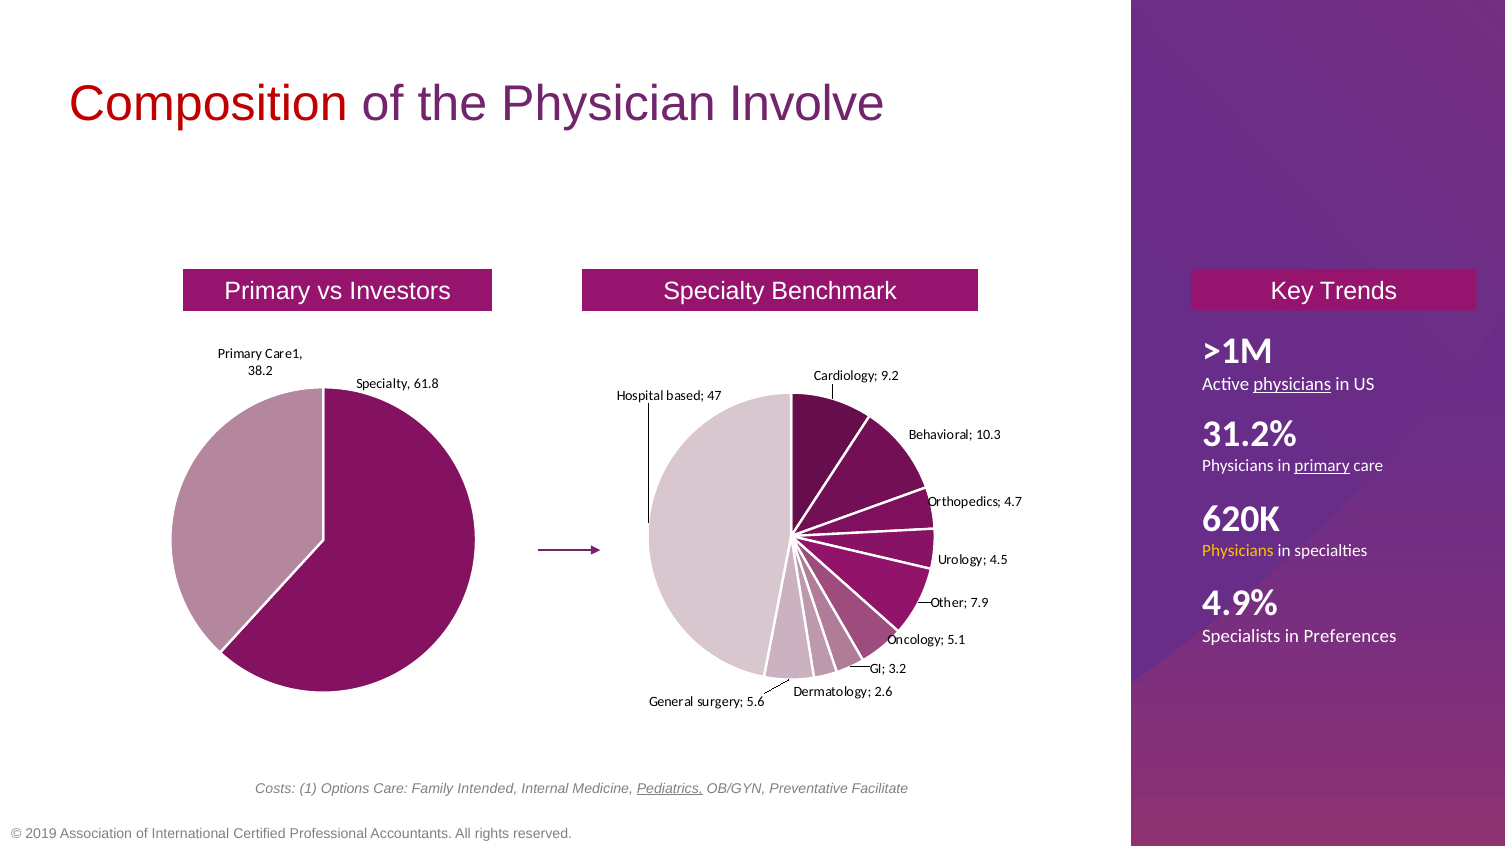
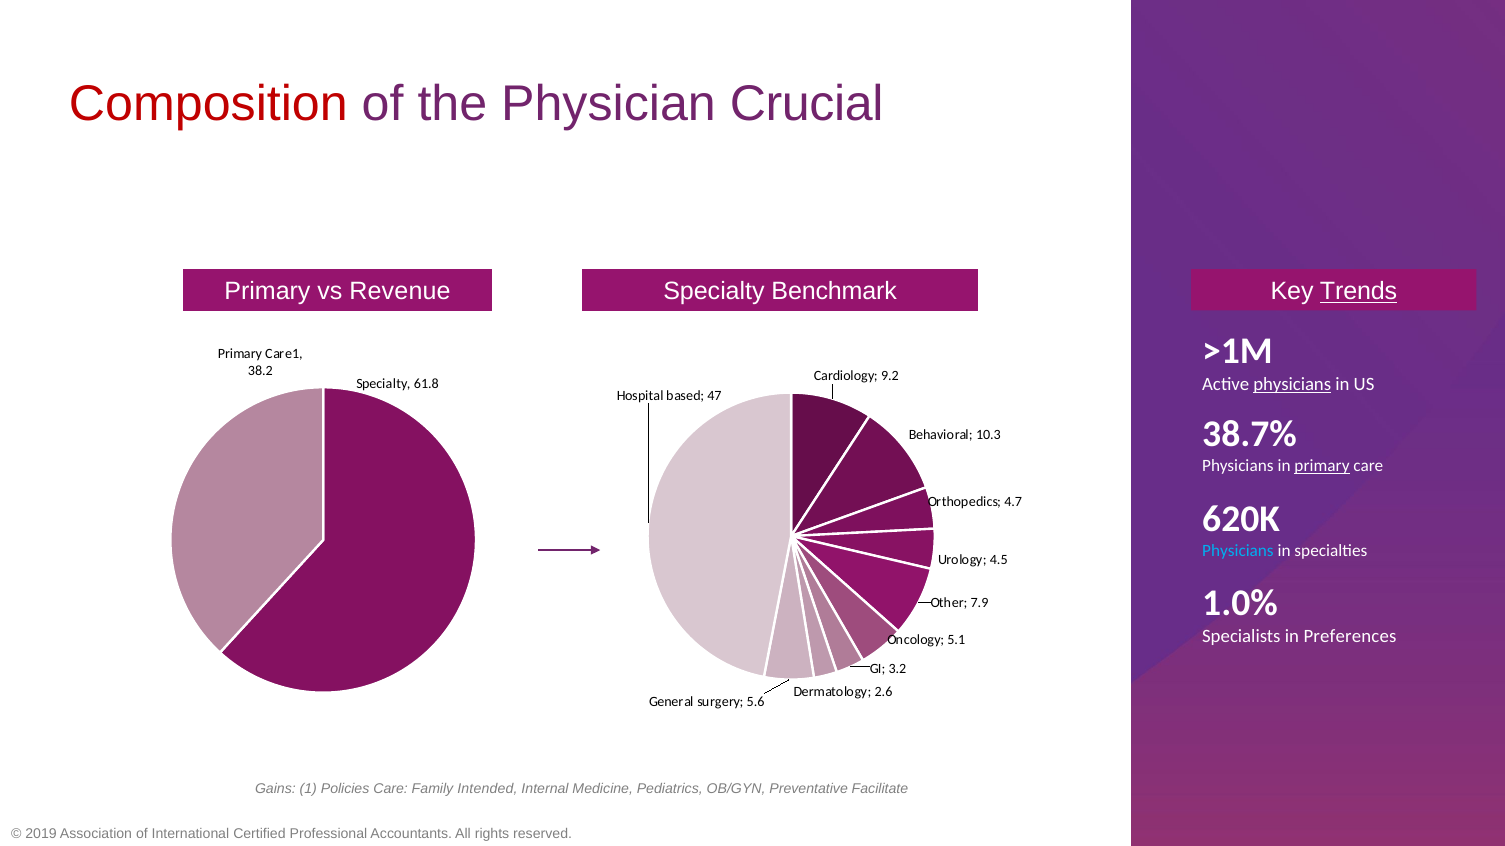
Involve: Involve -> Crucial (807, 104)
Investors: Investors -> Revenue (400, 292)
Trends underline: none -> present (1359, 292)
31.2%: 31.2% -> 38.7% (1250, 434)
Physicians colour: yellow -> light blue (1238, 551)
4.9%: 4.9% -> 1.0% (1240, 604)
Costs: Costs -> Gains (275, 789)
Options: Options -> Policies (345, 789)
Pediatrics underline: present -> none (670, 789)
